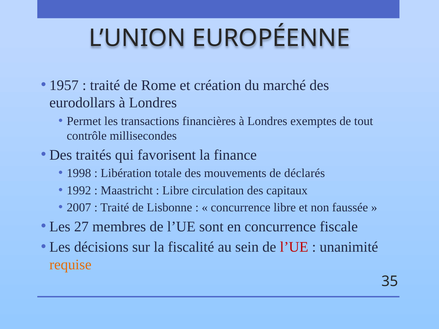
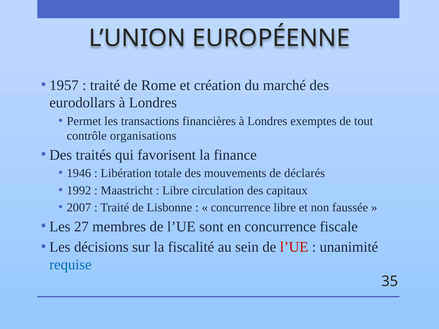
millisecondes: millisecondes -> organisations (143, 136)
1998: 1998 -> 1946 (79, 173)
requise colour: orange -> blue (70, 265)
